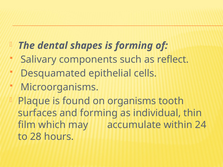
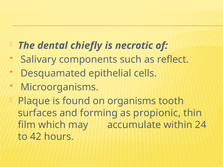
shapes: shapes -> chiefly (86, 46)
is forming: forming -> necrotic (134, 46)
individual: individual -> propionic (157, 113)
28: 28 -> 42 (36, 137)
